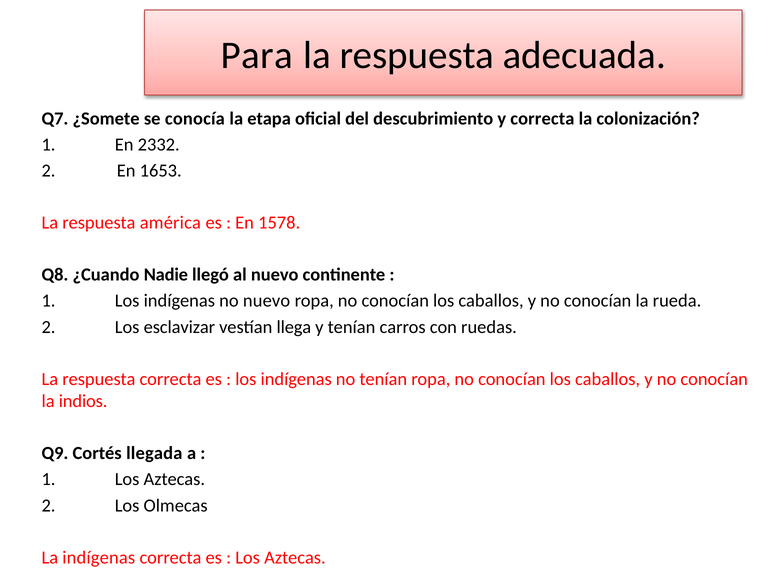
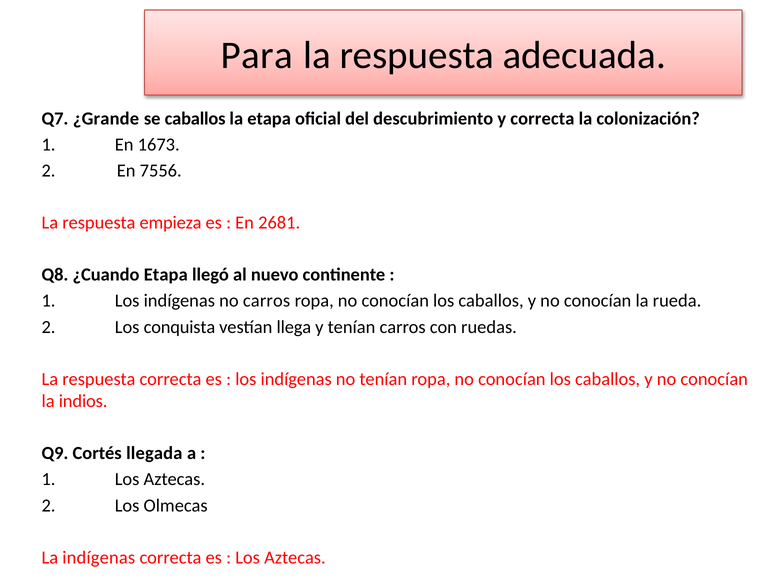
¿Somete: ¿Somete -> ¿Grande (106, 118)
se conocía: conocía -> caballos (195, 118)
2332: 2332 -> 1673 (159, 145)
1653: 1653 -> 7556 (161, 171)
américa: américa -> empieza (171, 223)
1578: 1578 -> 2681 (279, 223)
¿Cuando Nadie: Nadie -> Etapa (166, 275)
no nuevo: nuevo -> carros (267, 301)
esclavizar: esclavizar -> conquista (179, 327)
